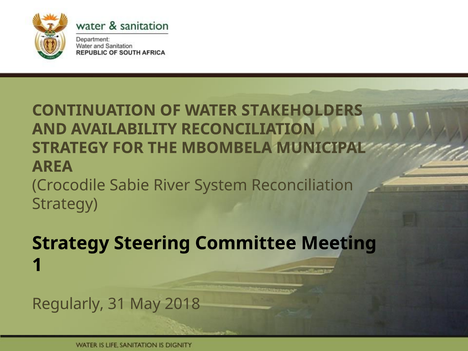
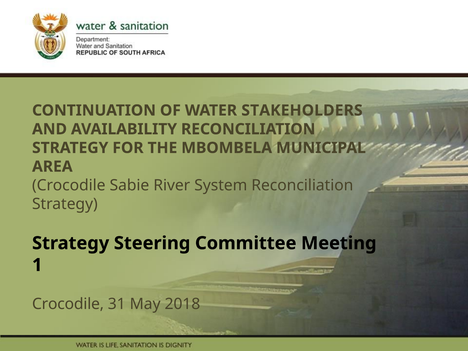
Regularly: Regularly -> Crocodile (68, 304)
